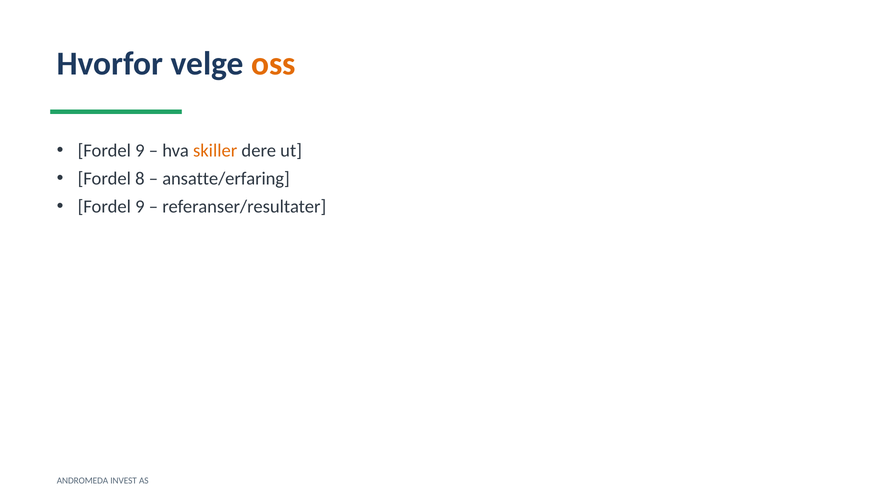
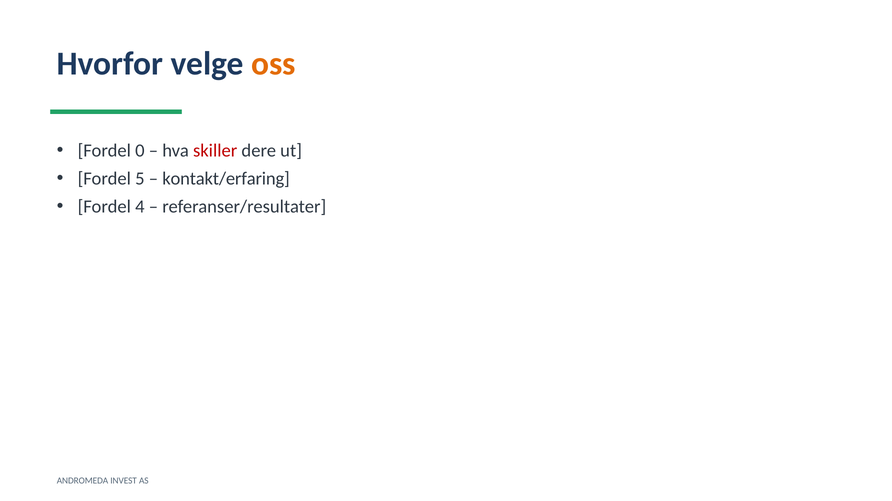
9: 9 -> 0 (140, 151)
skiller colour: orange -> red (215, 151)
8: 8 -> 5 (140, 179)
ansatte/erfaring: ansatte/erfaring -> kontakt/erfaring (226, 179)
9: 9 -> 4 (140, 207)
